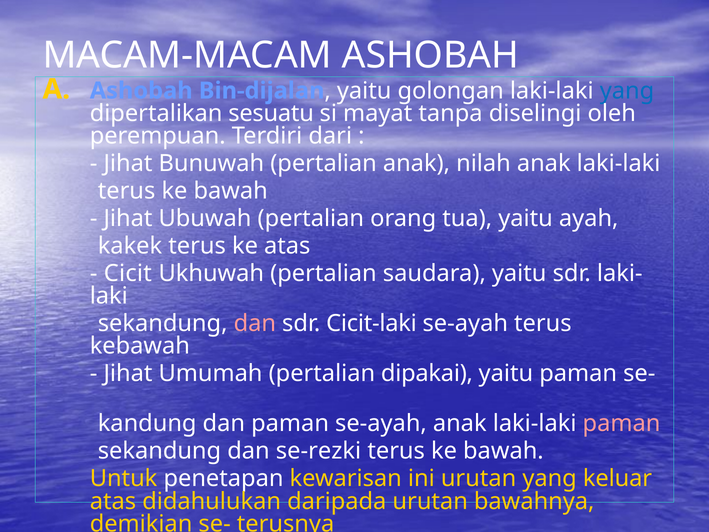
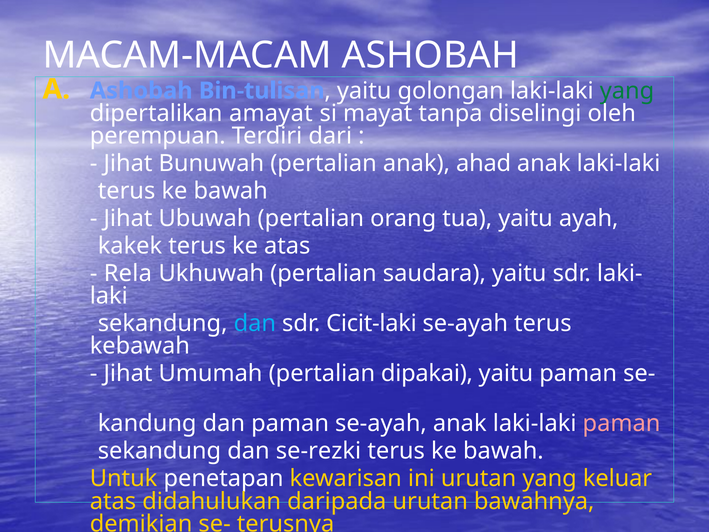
Bin-dijalan: Bin-dijalan -> Bin-tulisan (262, 91)
yang colour: blue -> green (627, 91)
sesuatu: sesuatu -> amayat (271, 113)
nilah: nilah -> ahad (484, 164)
Cicit: Cicit -> Rela (128, 273)
dan colour: pink -> light blue (255, 323)
